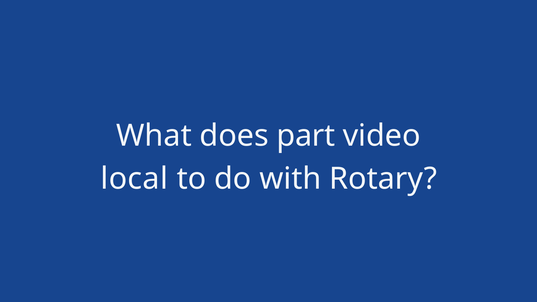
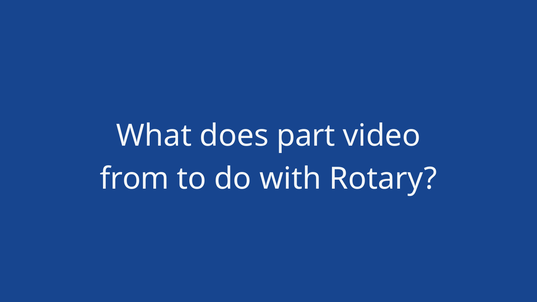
local: local -> from (135, 179)
